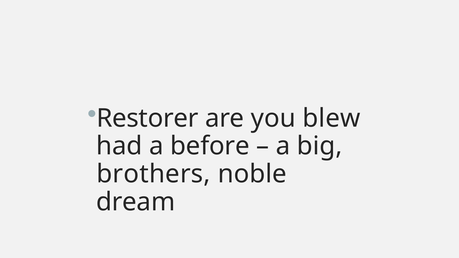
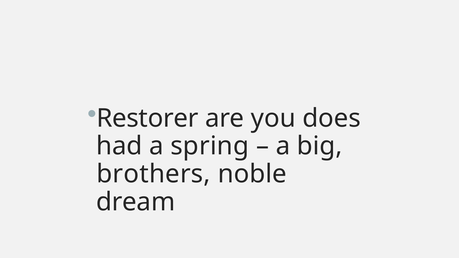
blew: blew -> does (332, 118)
before: before -> spring (210, 146)
